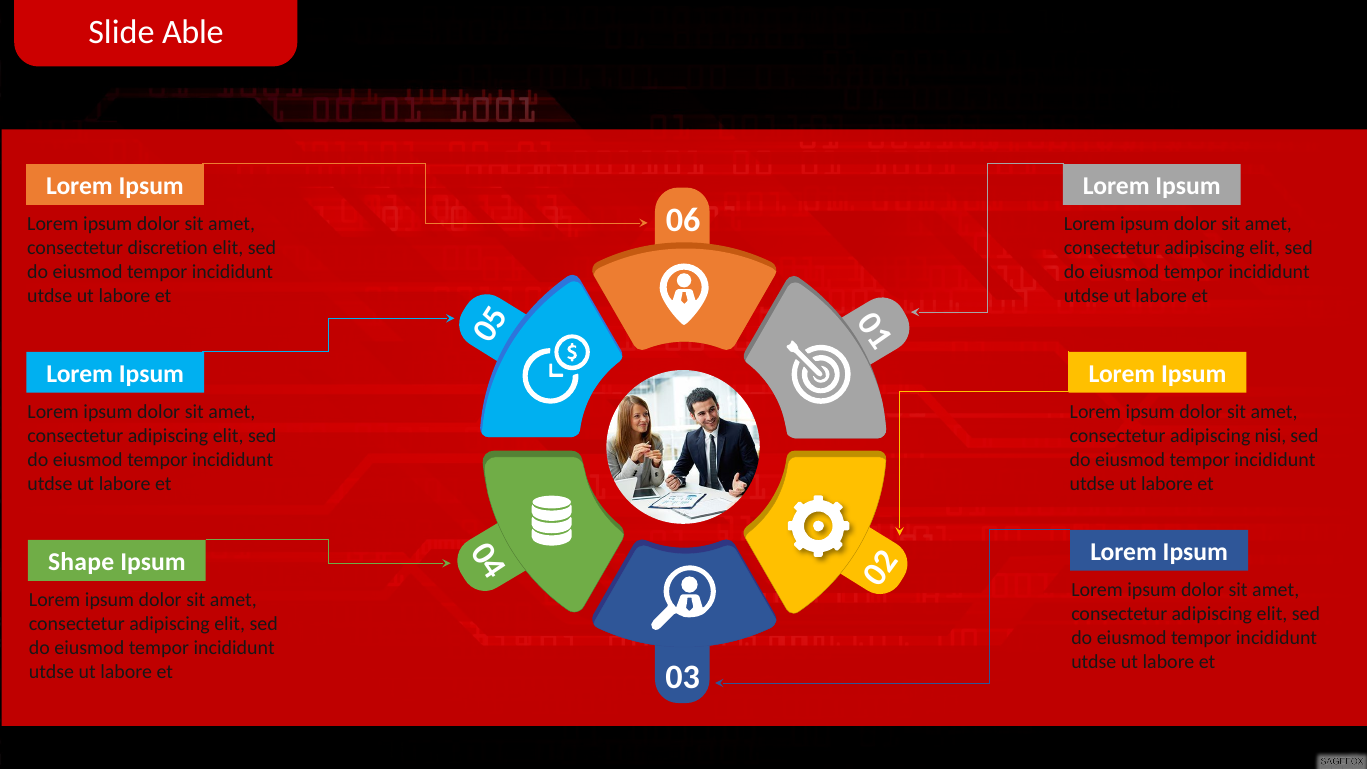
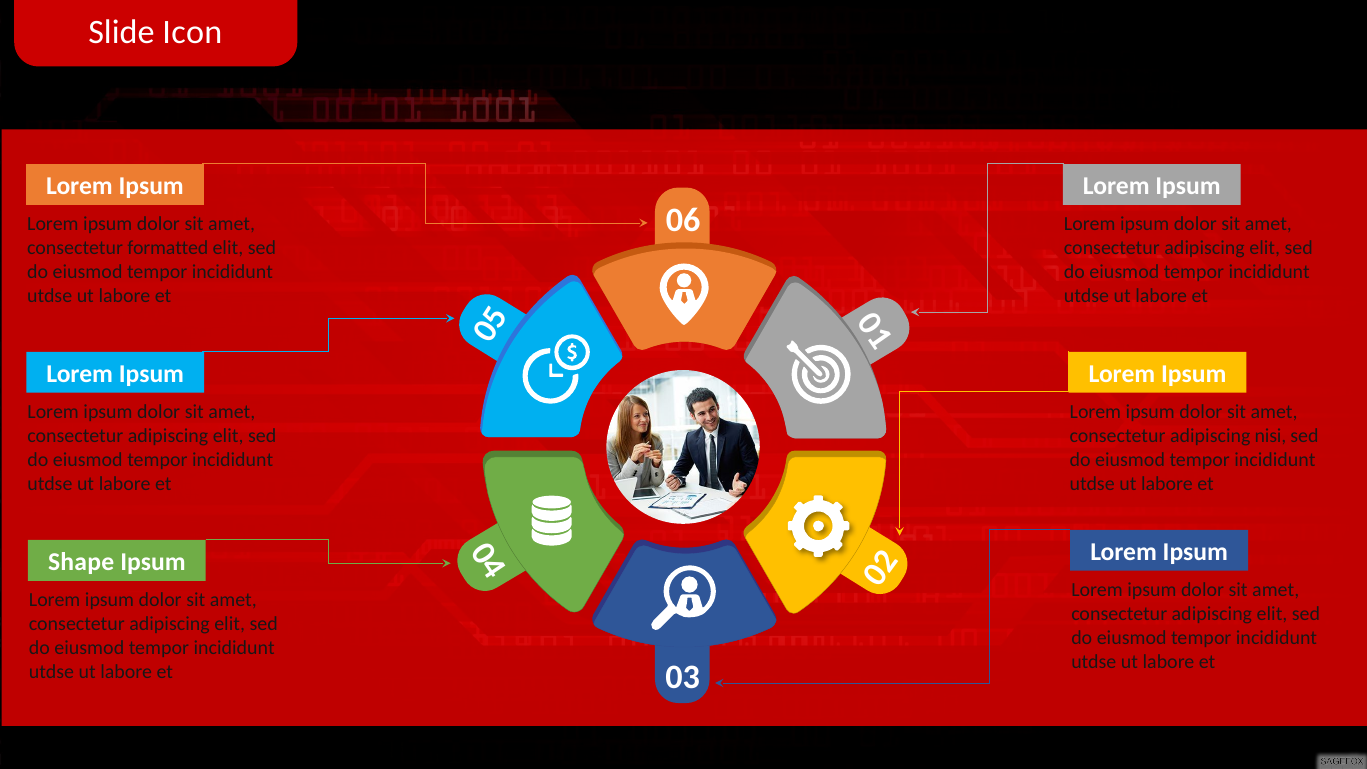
Able: Able -> Icon (192, 32)
discretion: discretion -> formatted (168, 248)
